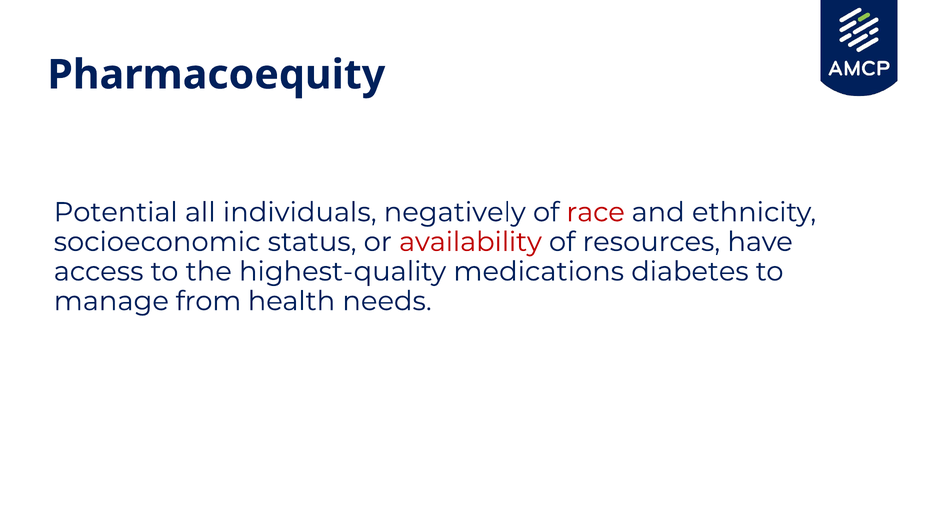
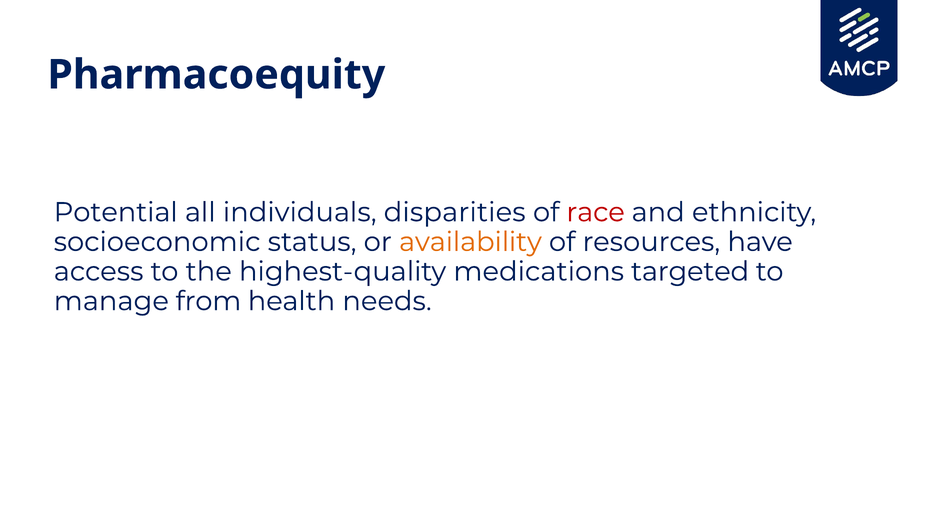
negatively: negatively -> disparities (455, 212)
availability colour: red -> orange (470, 242)
diabetes: diabetes -> targeted (690, 272)
